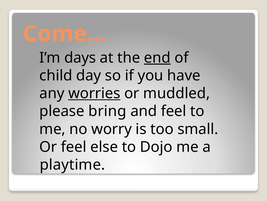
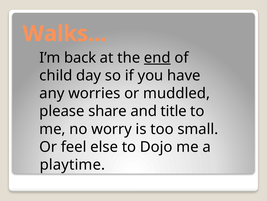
Come…: Come… -> Walks… (65, 34)
days: days -> back (80, 57)
worries underline: present -> none (94, 93)
bring: bring -> share (107, 111)
and feel: feel -> title (174, 111)
